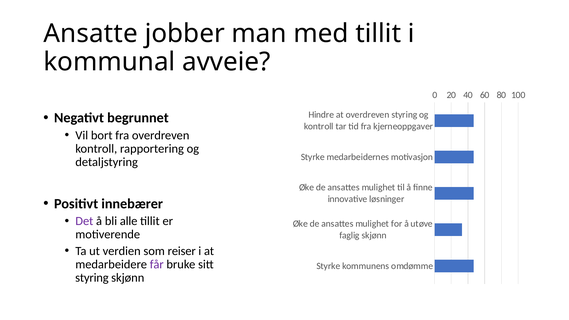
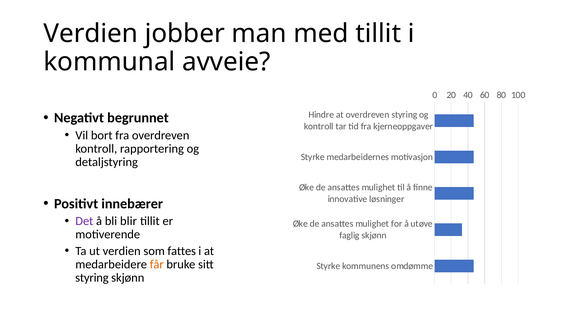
Ansatte: Ansatte -> Verdien (91, 34)
alle: alle -> blir (129, 221)
reiser: reiser -> fattes (182, 251)
får colour: purple -> orange (157, 264)
